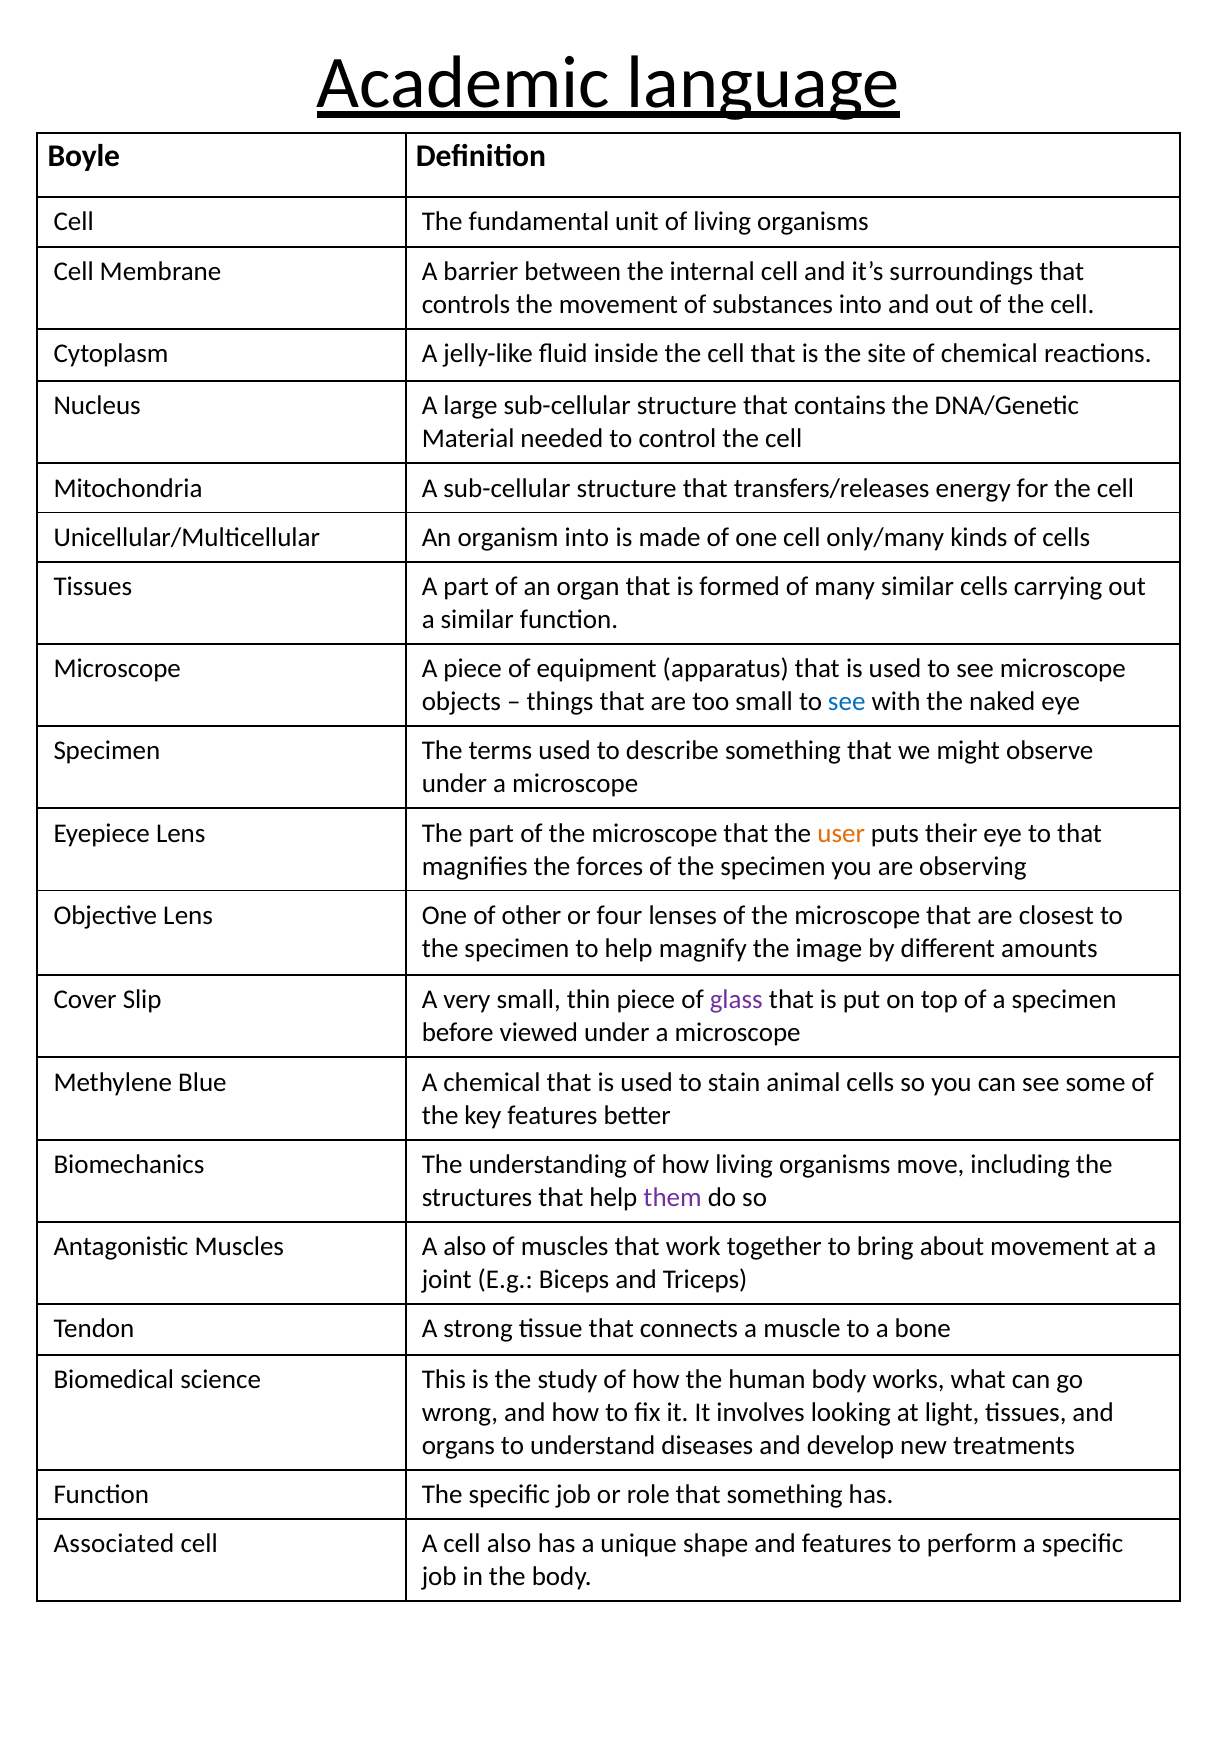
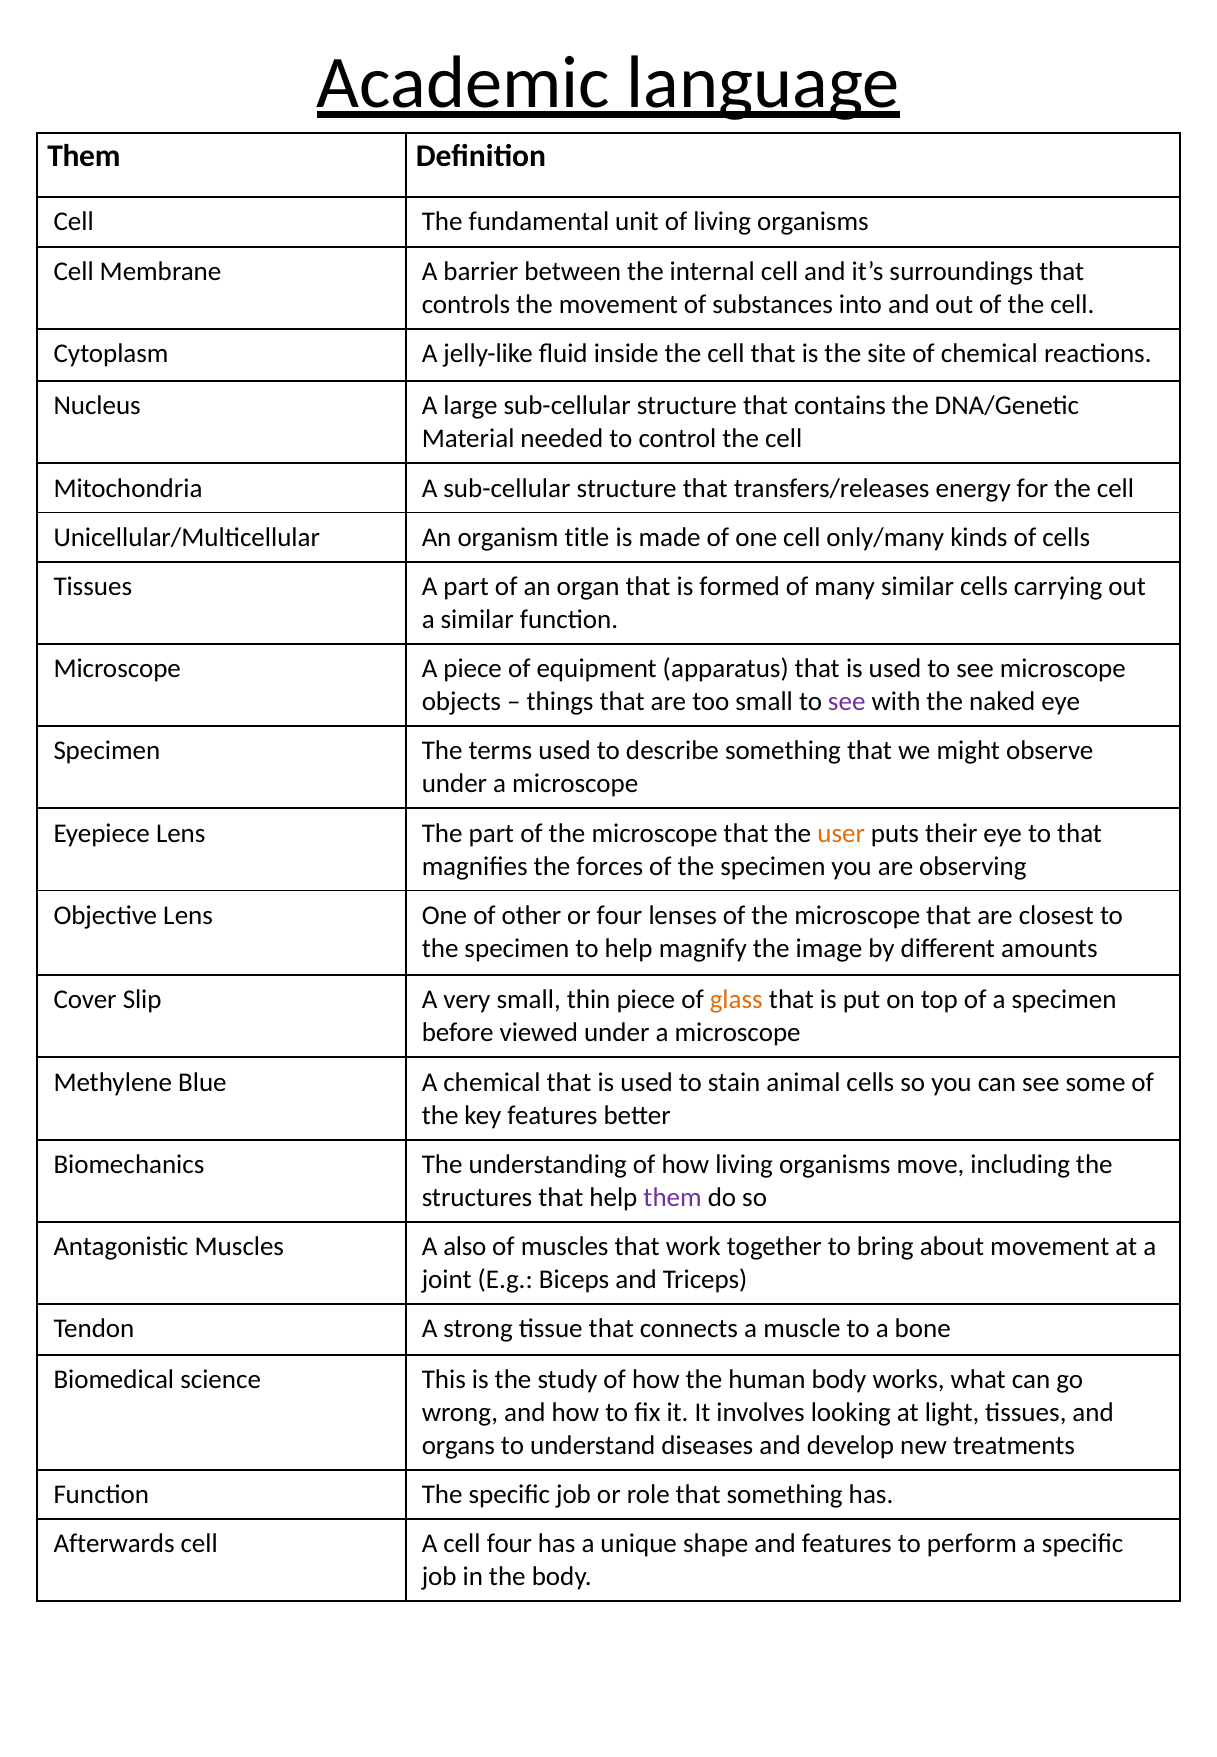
Boyle: Boyle -> Them (84, 156)
organism into: into -> title (587, 538)
see colour: blue -> purple (847, 702)
glass colour: purple -> orange (736, 1001)
Associated: Associated -> Afterwards (114, 1545)
cell also: also -> four (509, 1545)
